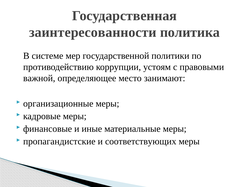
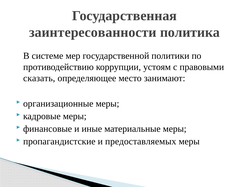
важной: важной -> сказать (39, 78)
соответствующих: соответствующих -> предоставляемых (141, 141)
